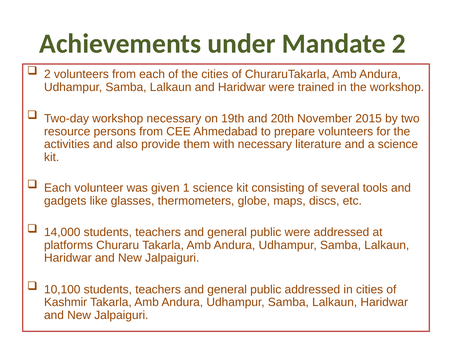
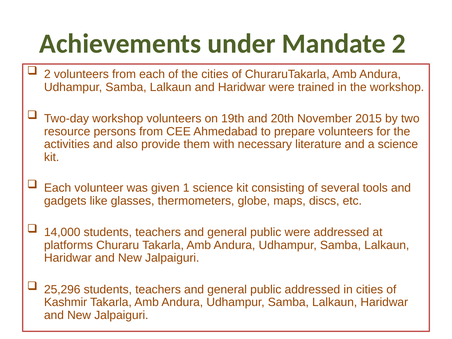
workshop necessary: necessary -> volunteers (174, 119)
10,100: 10,100 -> 25,296 (62, 289)
